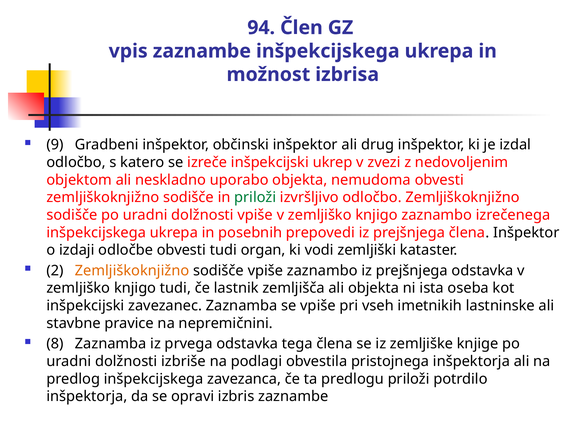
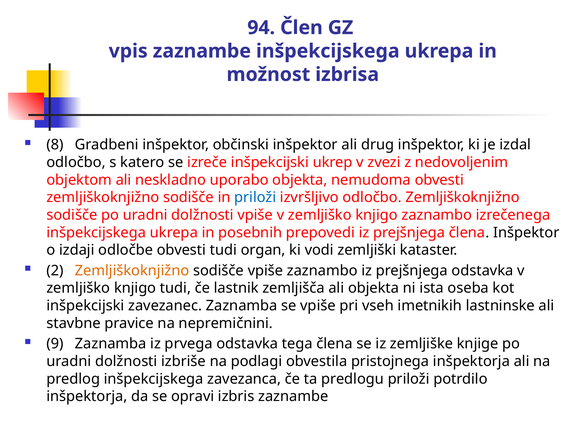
9: 9 -> 8 (55, 145)
priloži colour: green -> blue (255, 197)
8: 8 -> 9 (55, 344)
